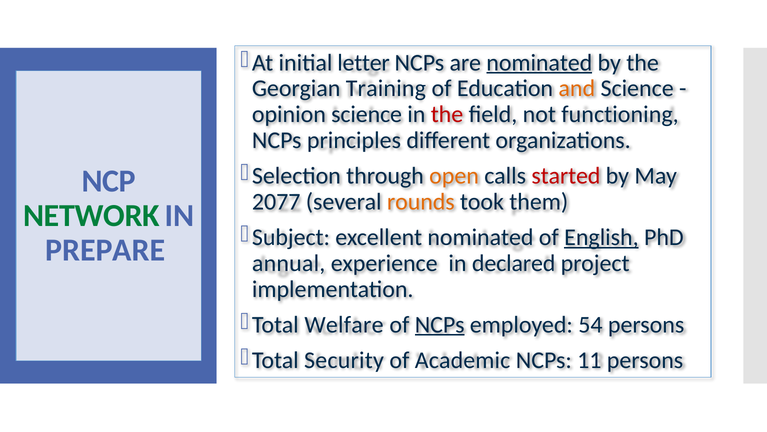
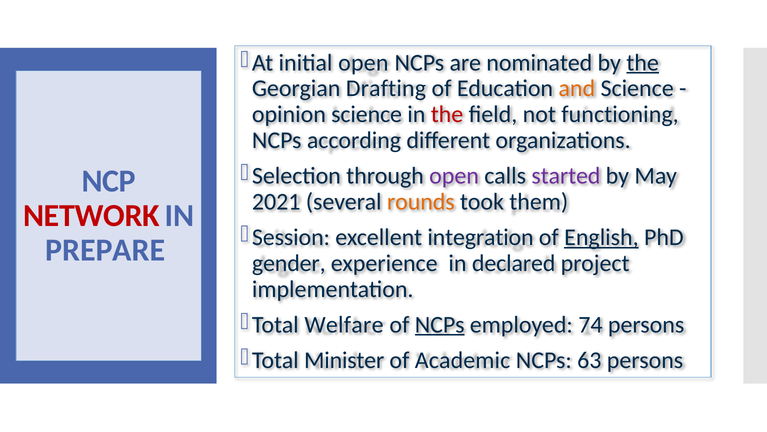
initial letter: letter -> open (363, 63)
nominated underline: present -> none (539, 63)
the underline: none -> present (643, 63)
Training: Training -> Drafting (386, 88)
principles: principles -> according (354, 140)
open colour: orange -> purple (454, 176)
started colour: red -> purple (566, 176)
2077: 2077 -> 2021 (276, 202)
NETWORK colour: green -> red (91, 215)
Subject: Subject -> Session (291, 237)
excellent nominated: nominated -> integration (481, 237)
annual: annual -> gender (289, 263)
54: 54 -> 74 (590, 324)
Security: Security -> Minister (344, 360)
11: 11 -> 63 (589, 360)
